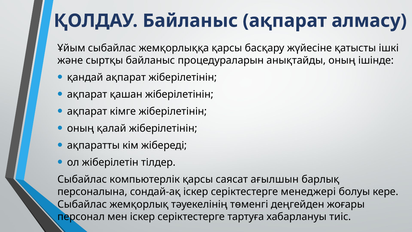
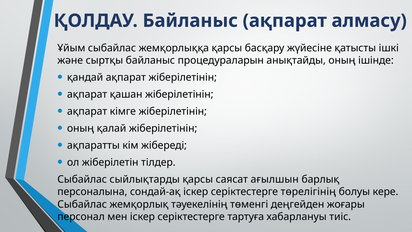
компьютерлік: компьютерлік -> сыйлықтарды (145, 179)
менеджері: менеджері -> төрелігінің (308, 192)
